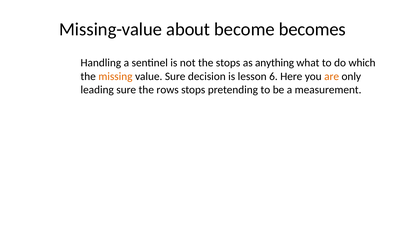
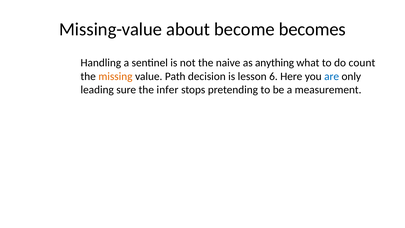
the stops: stops -> naive (228, 63)
which: which -> count (362, 63)
value Sure: Sure -> Path (175, 76)
are colour: orange -> blue (332, 76)
rows: rows -> infer (168, 90)
